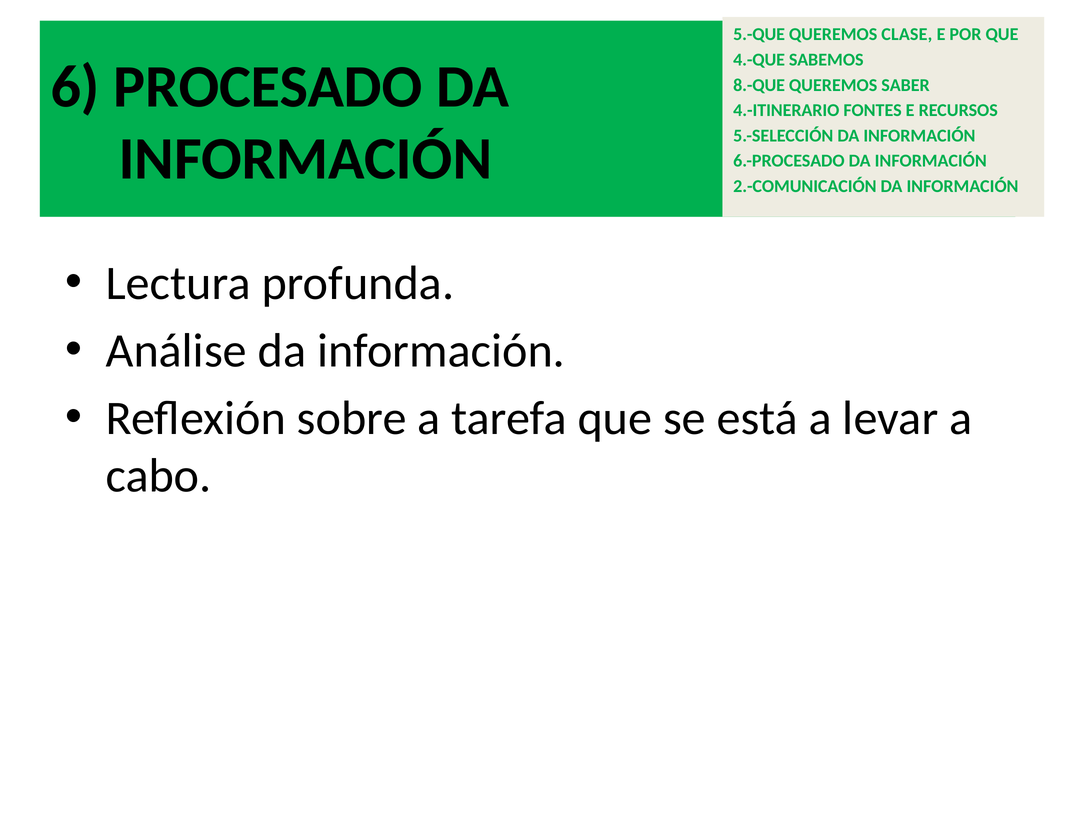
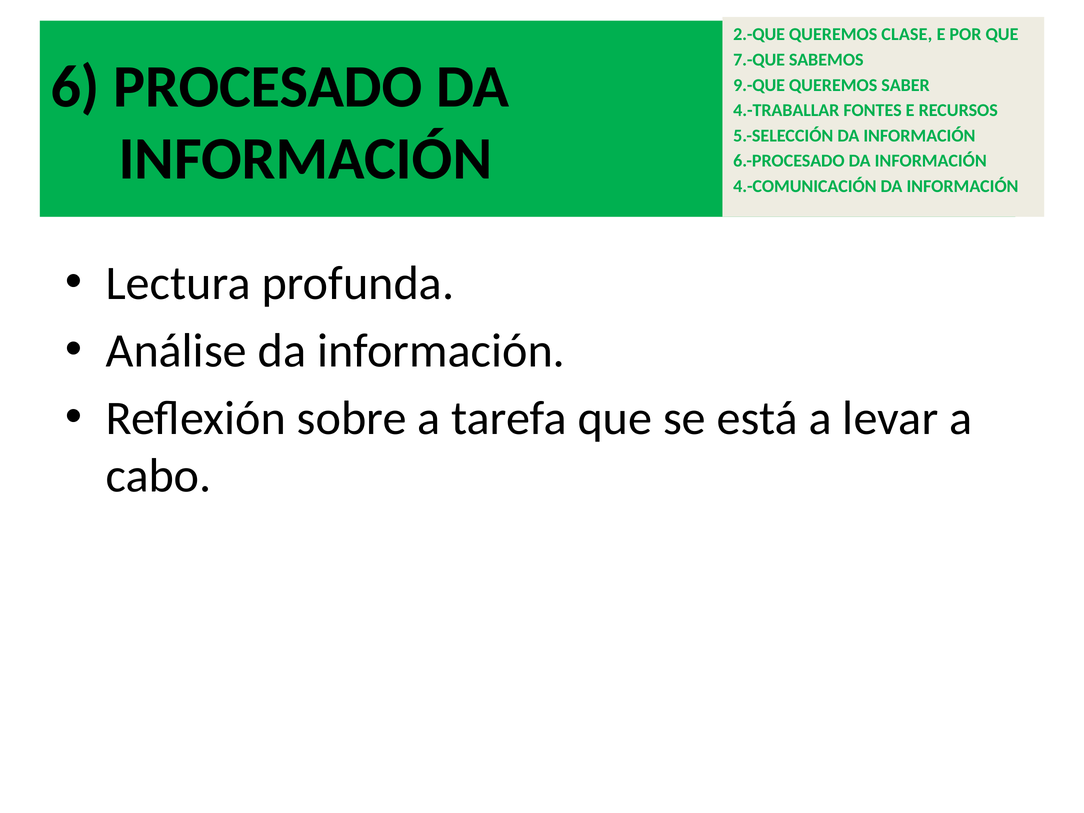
5.-QUE: 5.-QUE -> 2.-QUE (759, 34)
4.-QUE: 4.-QUE -> 7.-QUE (759, 60)
8.-QUE: 8.-QUE -> 9.-QUE (759, 85)
4.-ITINERARIO: 4.-ITINERARIO -> 4.-TRABALLAR (786, 110)
2.-COMUNICACIÓN: 2.-COMUNICACIÓN -> 4.-COMUNICACIÓN (805, 186)
